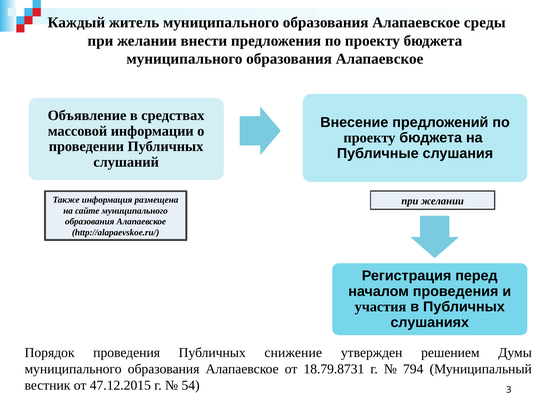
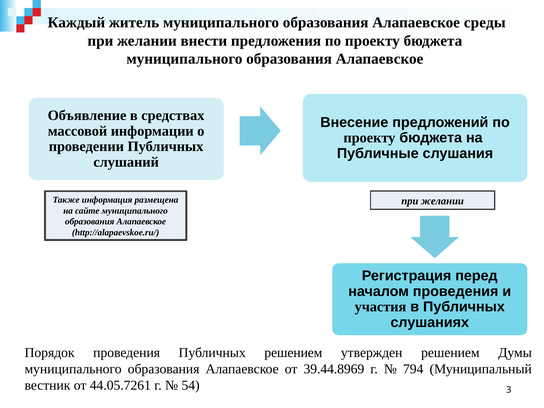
Публичных снижение: снижение -> решением (293, 353)
18.79.8731: 18.79.8731 -> 39.44.8969 (334, 369)
47.12.2015: 47.12.2015 -> 44.05.7261 (120, 385)
